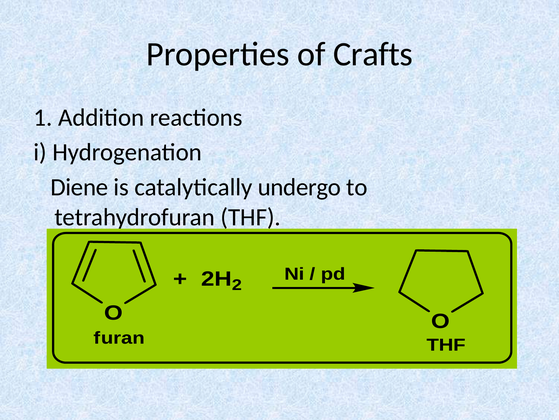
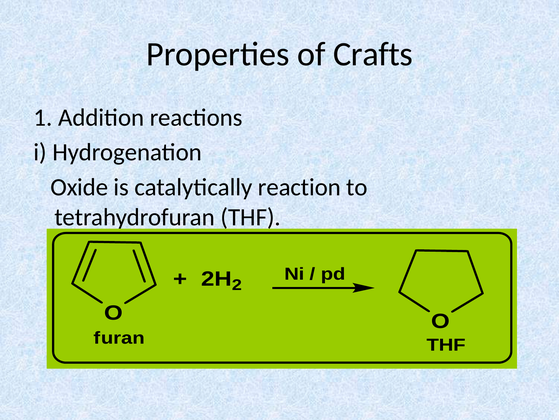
Diene: Diene -> Oxide (79, 187)
undergo: undergo -> reaction (299, 187)
